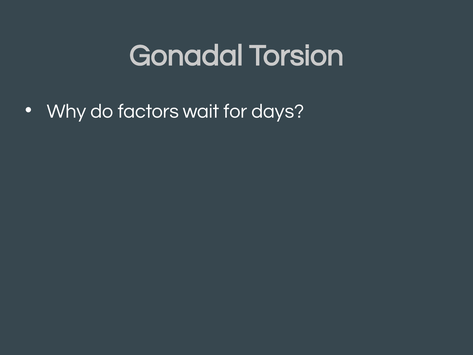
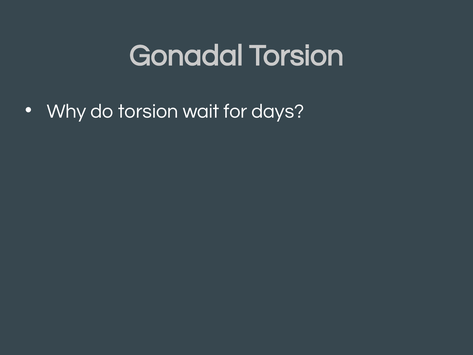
do factors: factors -> torsion (148, 111)
